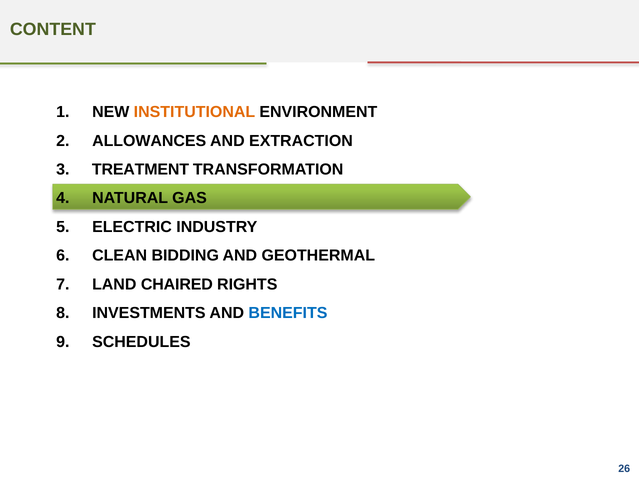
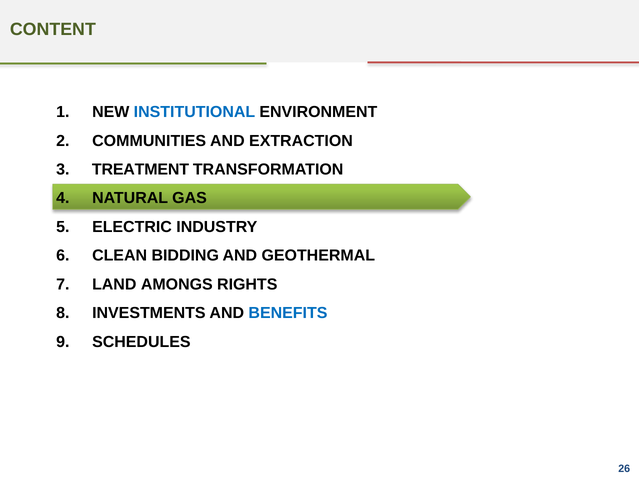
INSTITUTIONAL colour: orange -> blue (194, 112)
ALLOWANCES: ALLOWANCES -> COMMUNITIES (149, 141)
CHAIRED: CHAIRED -> AMONGS (177, 285)
